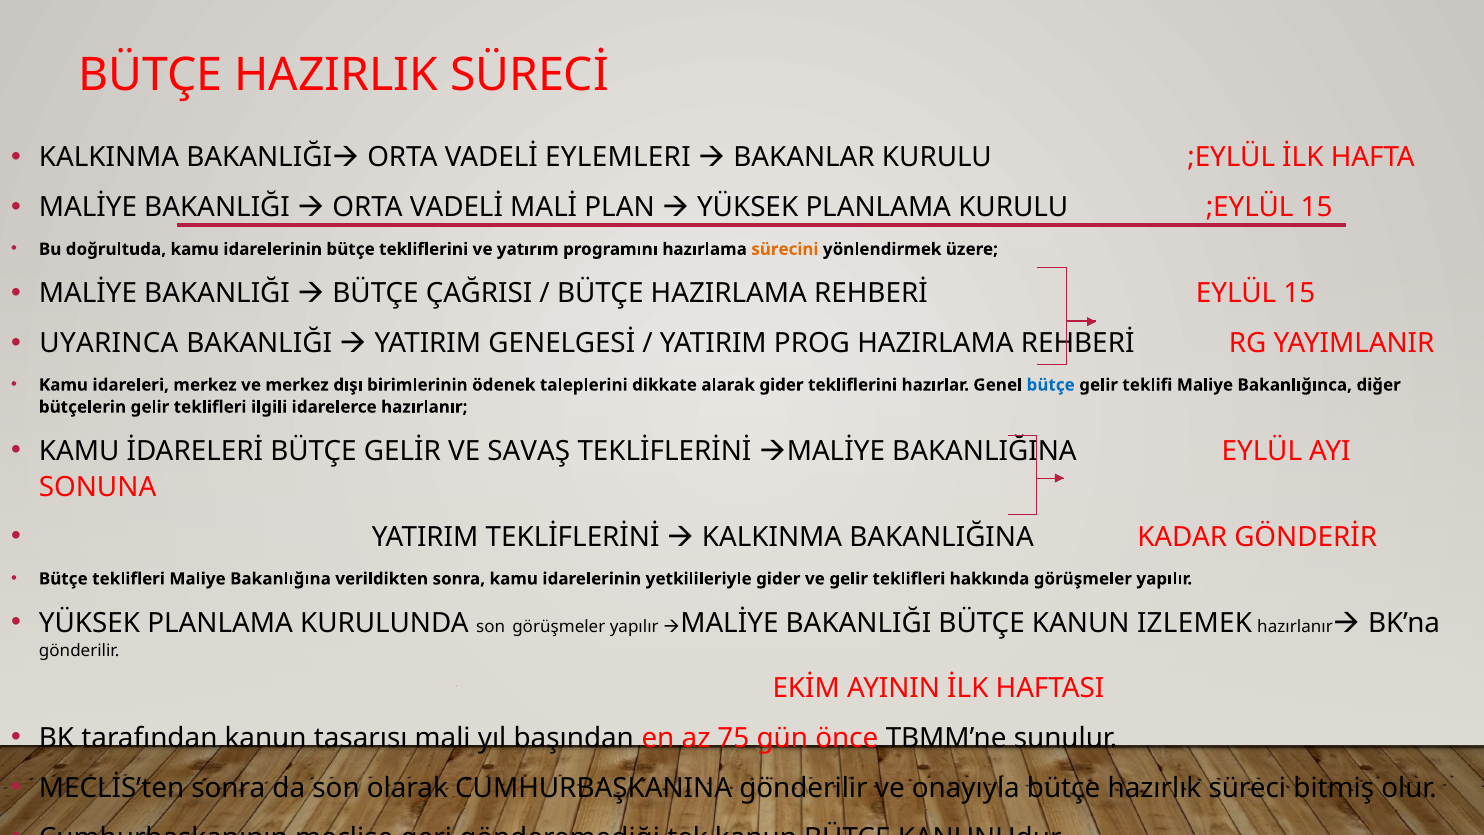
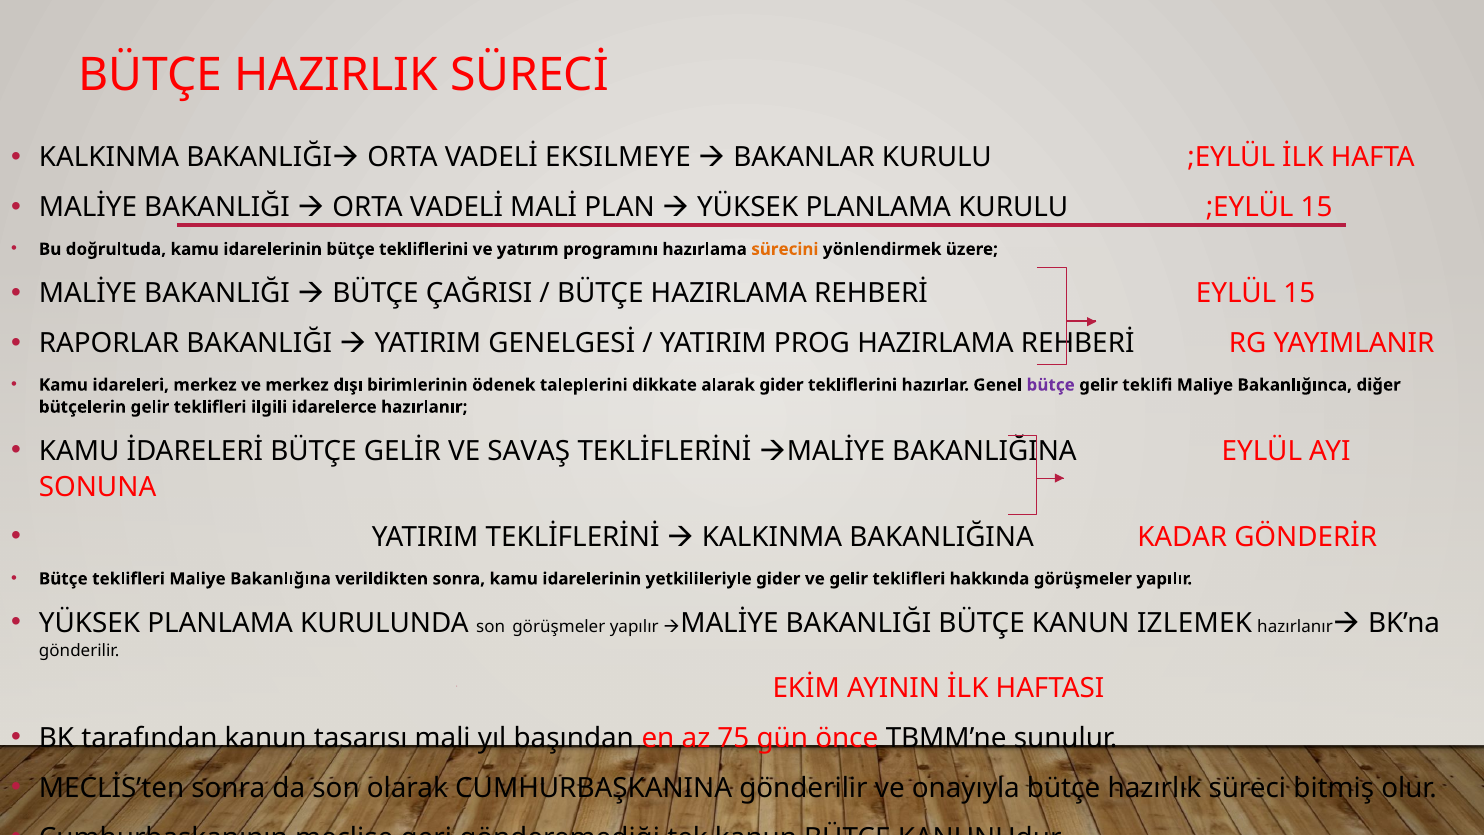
EYLEMLERI: EYLEMLERI -> EKSILMEYE (618, 158)
UYARINCA: UYARINCA -> RAPORLAR (109, 343)
bütçe colour: blue -> purple (1051, 385)
